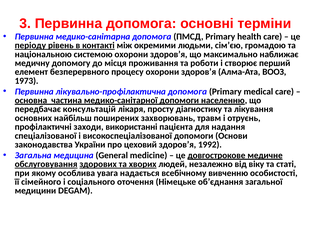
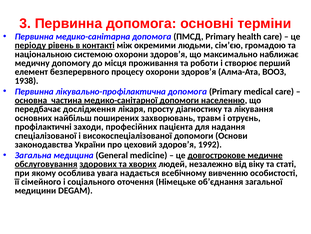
1973: 1973 -> 1938 (27, 81)
консультацій: консультацій -> дослідження (89, 109)
використанні: використанні -> професійних (131, 127)
